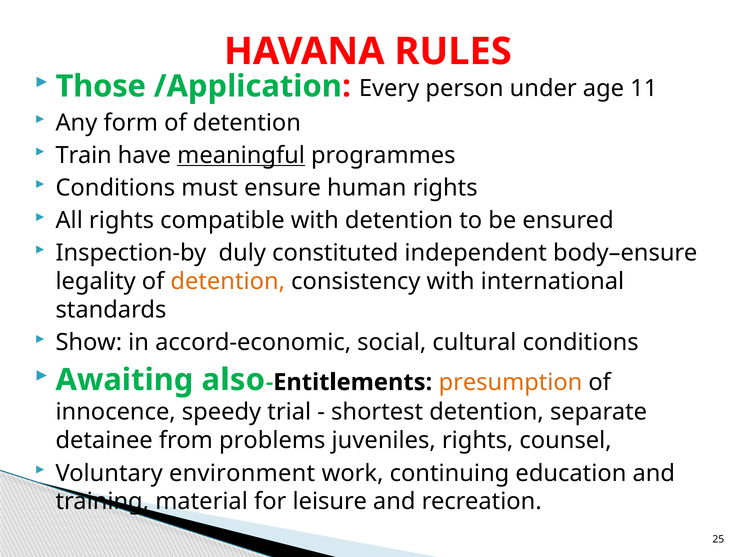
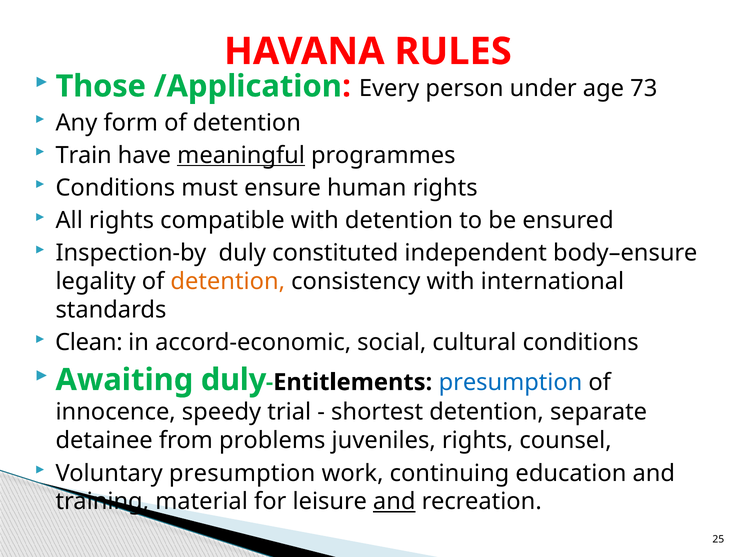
11: 11 -> 73 (644, 89)
Show: Show -> Clean (89, 342)
Awaiting also: also -> duly (234, 380)
presumption colour: orange -> blue (510, 382)
Voluntary environment: environment -> presumption (242, 473)
and underline: none -> present (394, 501)
